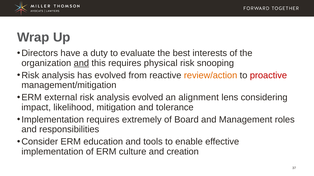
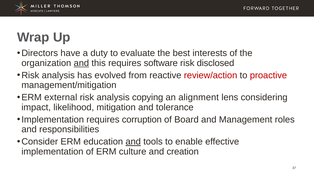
physical: physical -> software (161, 63)
snooping: snooping -> disclosed (215, 63)
review/action colour: orange -> red (211, 76)
analysis evolved: evolved -> copying (148, 98)
extremely: extremely -> corruption (142, 120)
and underline: none -> present (133, 142)
